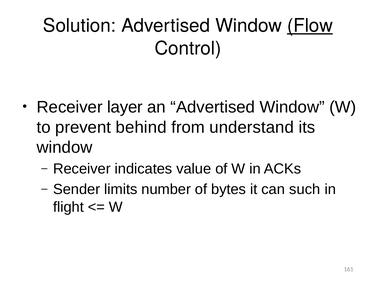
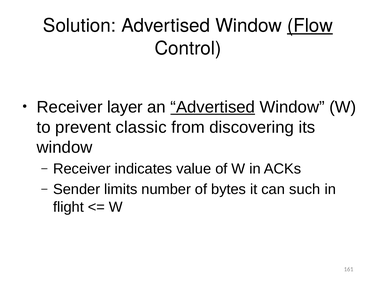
Advertised underline: none -> present (213, 107)
behind: behind -> classic (141, 127)
understand: understand -> discovering (252, 127)
